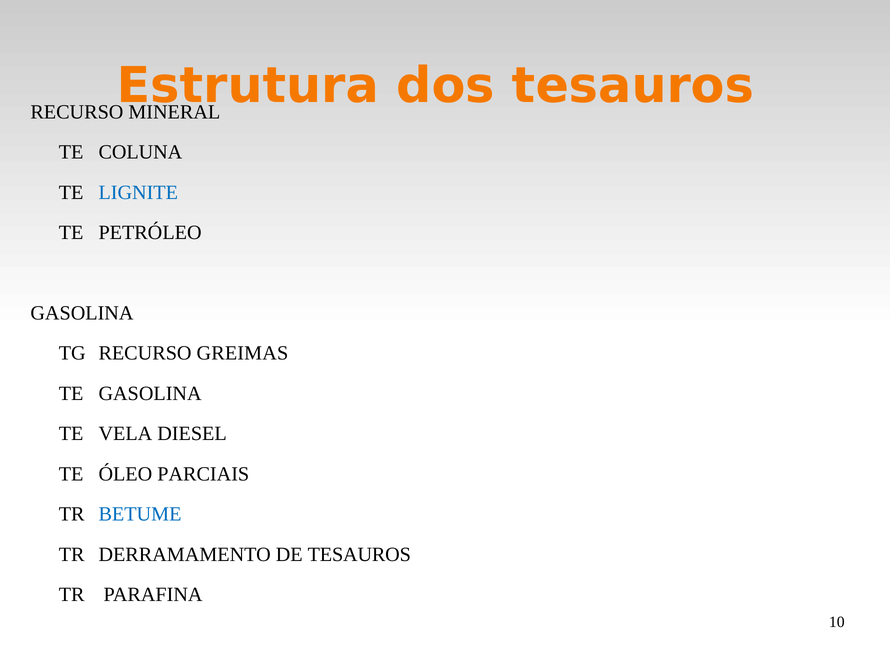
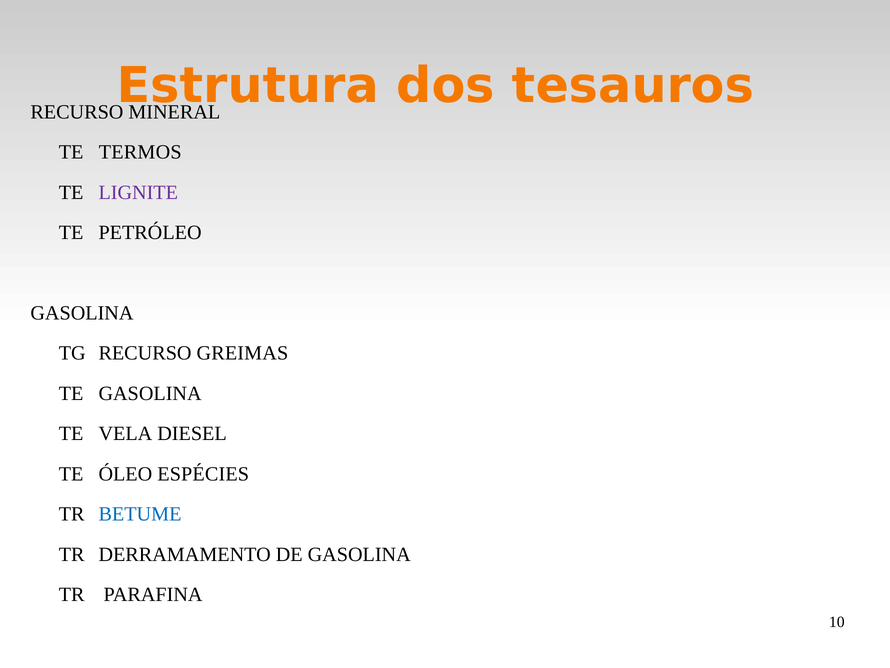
COLUNA: COLUNA -> TERMOS (140, 152)
LIGNITE colour: blue -> purple (138, 192)
PARCIAIS: PARCIAIS -> ESPÉCIES (203, 474)
DE TESAUROS: TESAUROS -> GASOLINA (359, 554)
